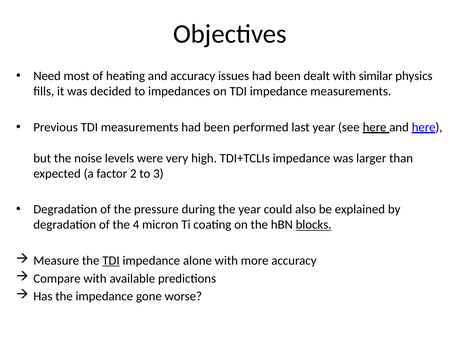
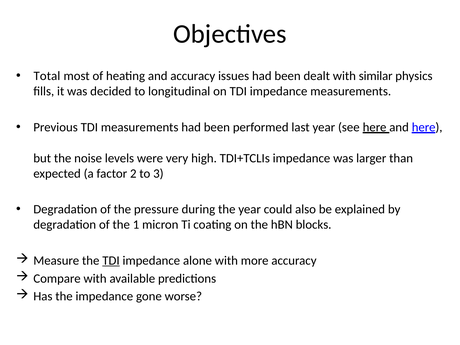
Need: Need -> Total (47, 76)
impedances: impedances -> longitudinal (179, 91)
4: 4 -> 1 (136, 225)
blocks underline: present -> none (314, 225)
